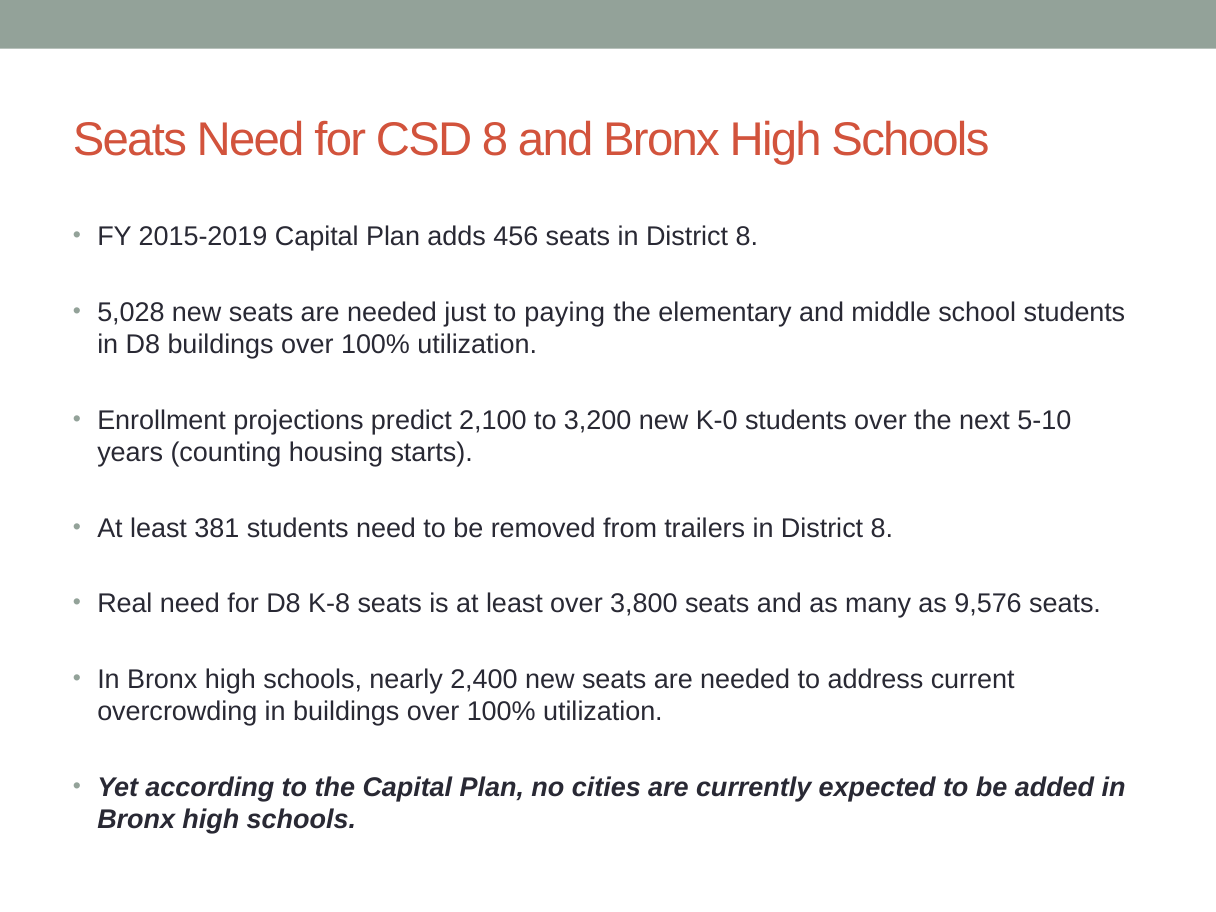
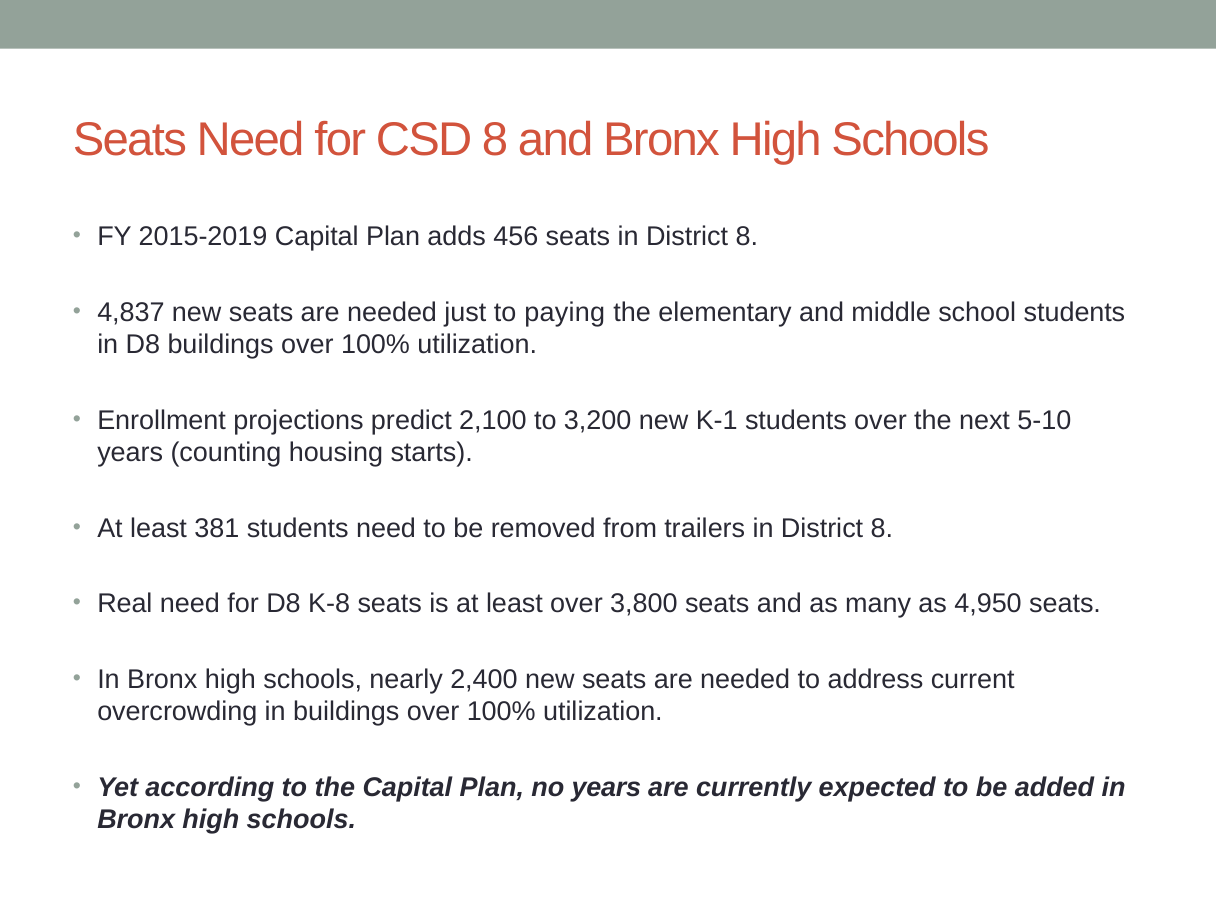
5,028: 5,028 -> 4,837 (131, 312)
K-0: K-0 -> K-1 (717, 420)
9,576: 9,576 -> 4,950 (988, 604)
no cities: cities -> years (606, 787)
